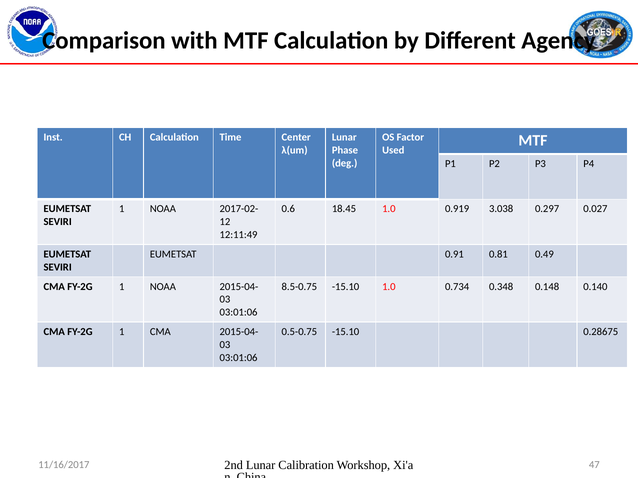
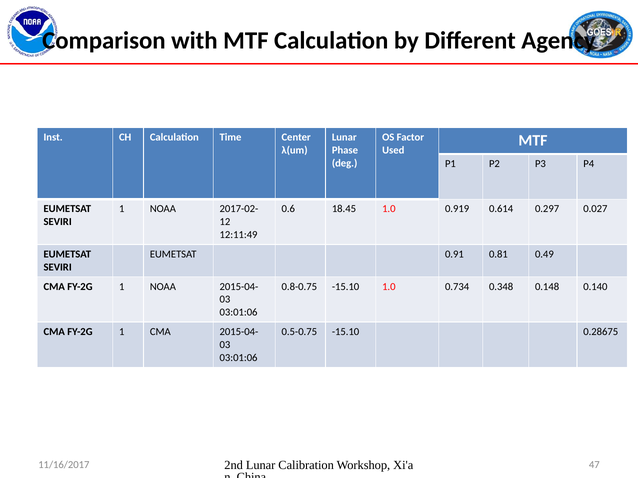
3.038: 3.038 -> 0.614 (501, 209)
8.5-0.75: 8.5-0.75 -> 0.8-0.75 (299, 287)
